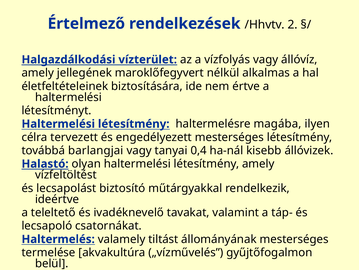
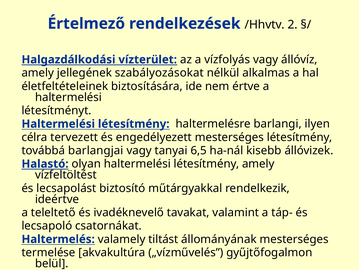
maroklőfegyvert: maroklőfegyvert -> szabályozásokat (159, 73)
magába: magába -> barlangi (278, 124)
0,4: 0,4 -> 6,5 (199, 150)
